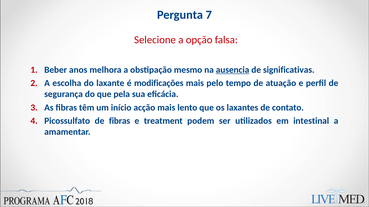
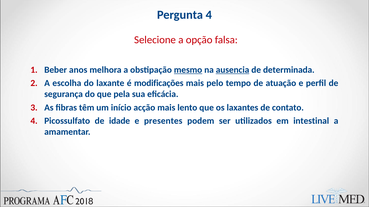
Pergunta 7: 7 -> 4 (209, 15)
mesmo underline: none -> present (188, 70)
significativas: significativas -> determinada (289, 70)
de fibras: fibras -> idade (120, 121)
treatment: treatment -> presentes (163, 121)
